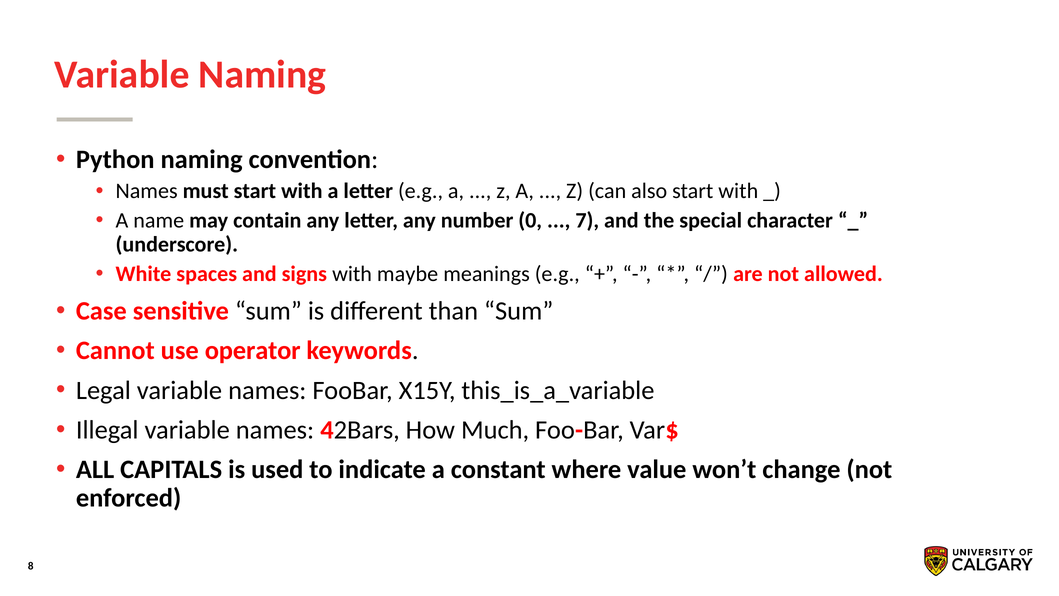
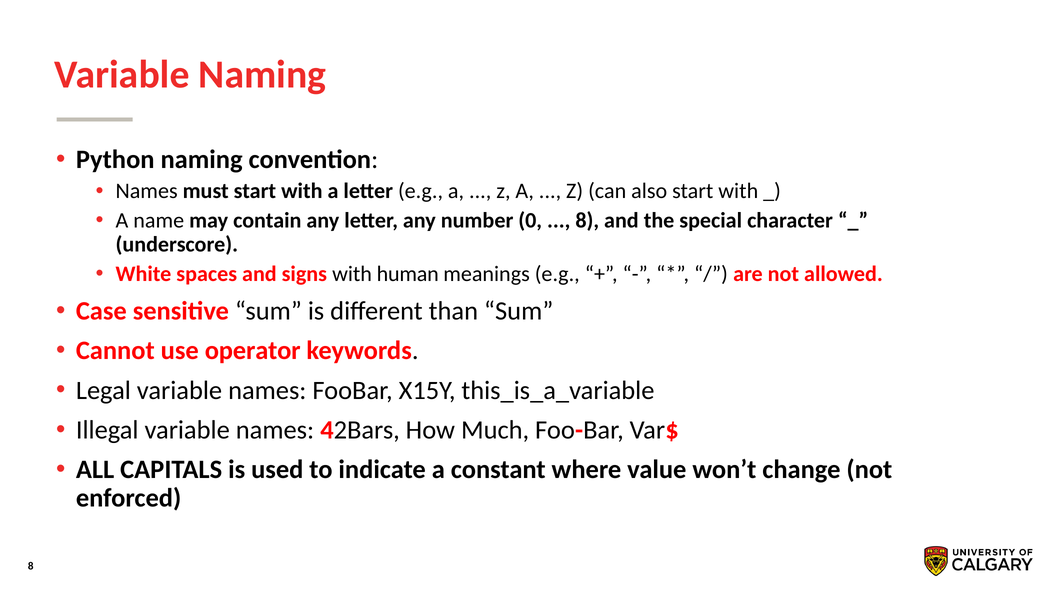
7: 7 -> 8 (587, 220)
maybe: maybe -> human (408, 274)
